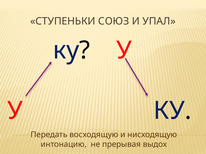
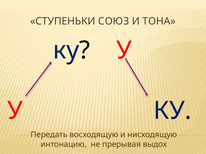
УПАЛ: УПАЛ -> ТОНА (159, 21)
